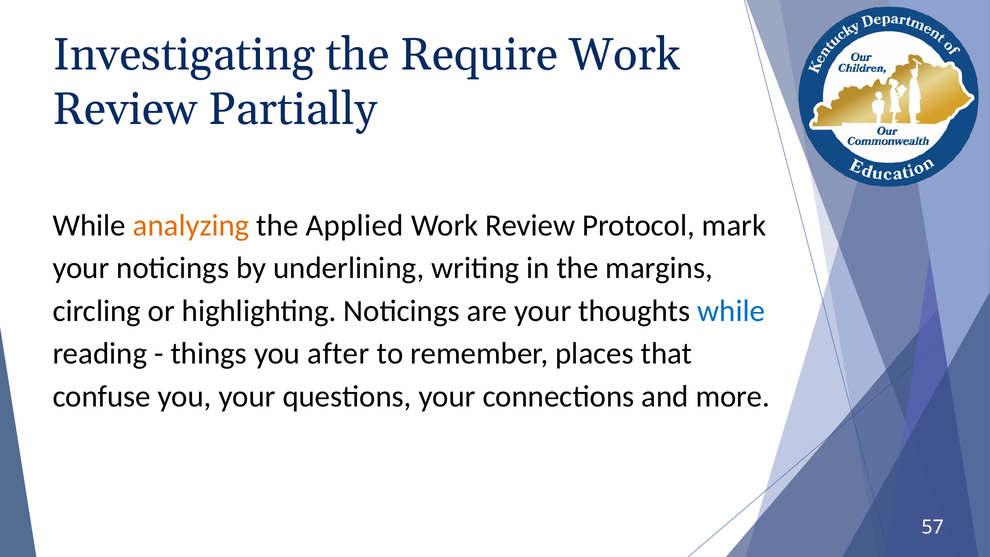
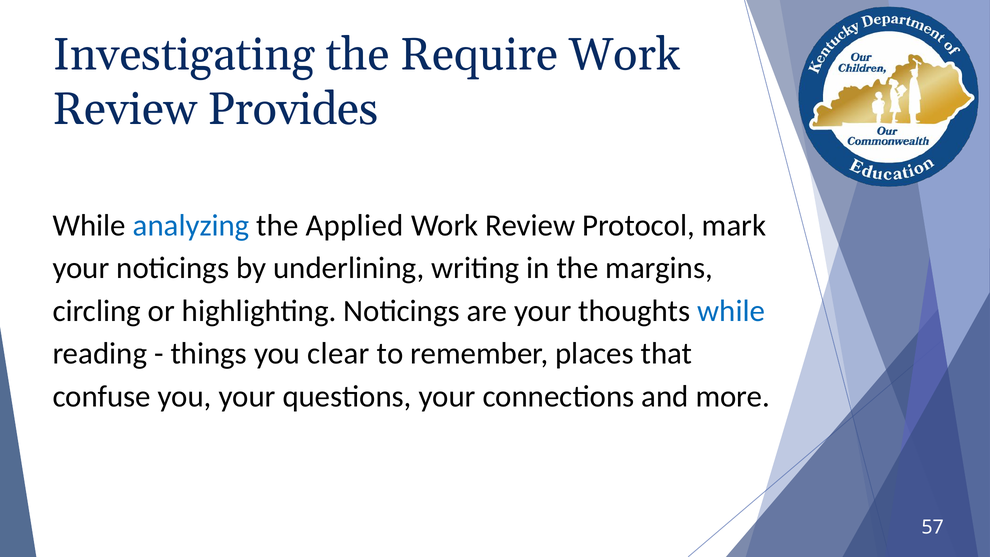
Partially: Partially -> Provides (293, 109)
analyzing colour: orange -> blue (191, 225)
after: after -> clear (338, 354)
